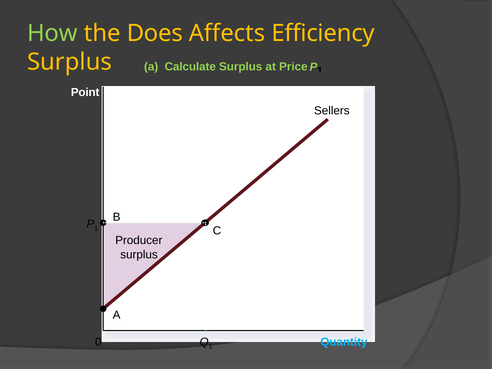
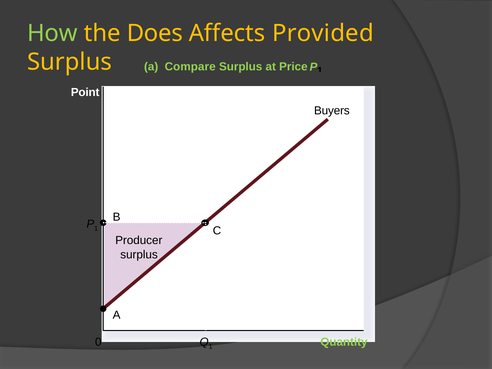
Efficiency: Efficiency -> Provided (323, 33)
Calculate: Calculate -> Compare (190, 67)
Sellers: Sellers -> Buyers (332, 111)
Quantity colour: light blue -> light green (344, 342)
